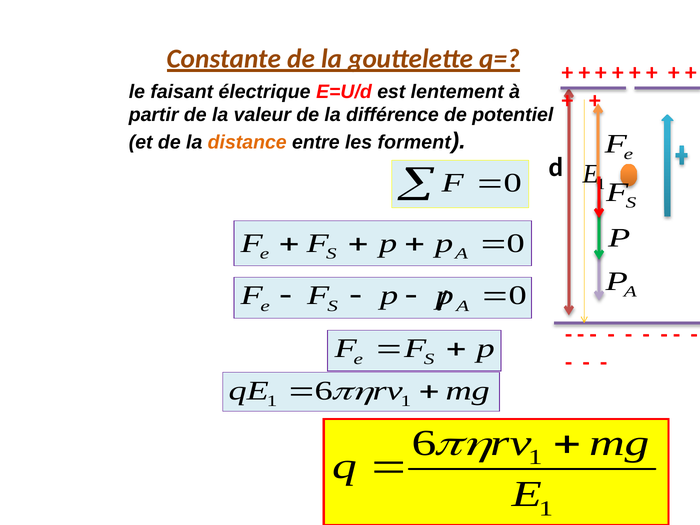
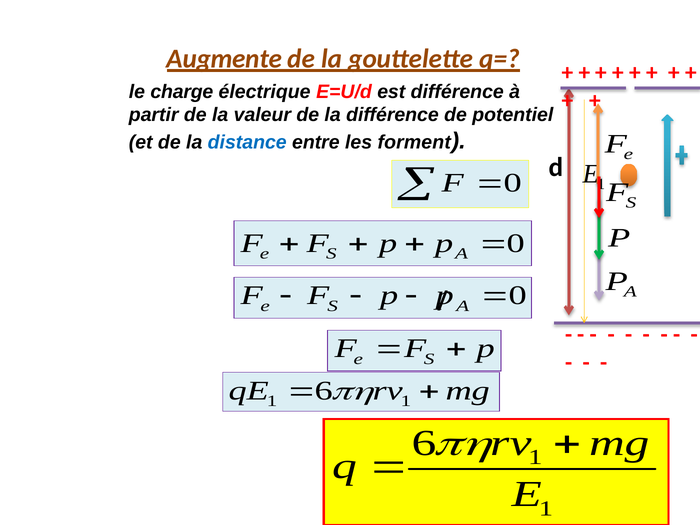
Constante: Constante -> Augmente (224, 59)
faisant: faisant -> charge (182, 92)
est lentement: lentement -> différence (457, 92)
distance colour: orange -> blue (247, 142)
